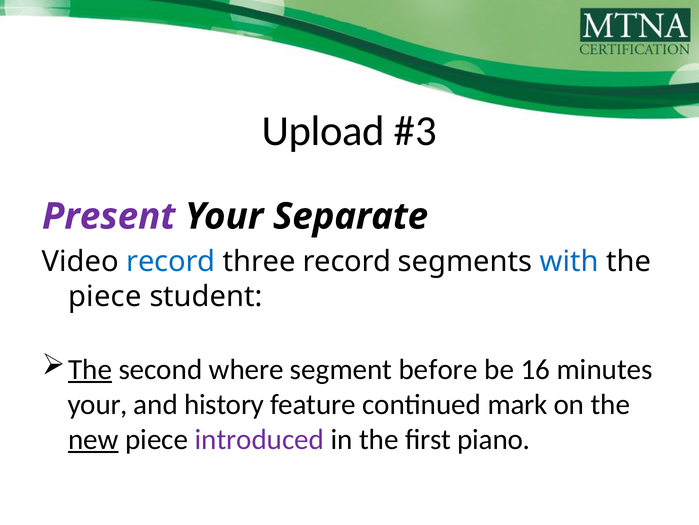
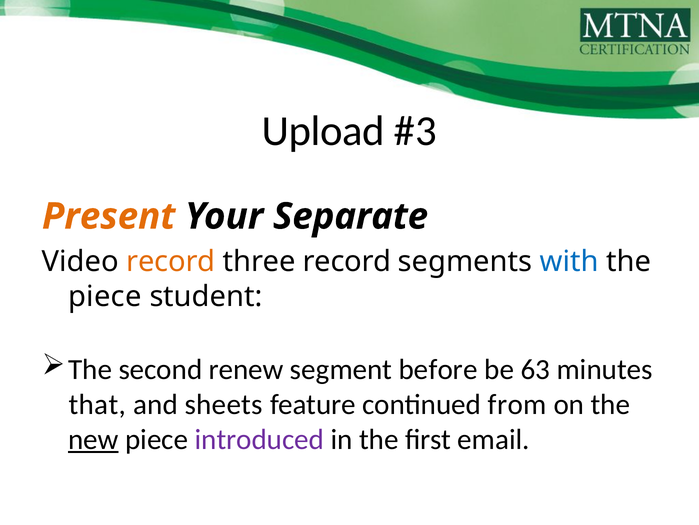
Present colour: purple -> orange (109, 216)
record colour: blue -> orange (171, 261)
The underline: present -> none (90, 369)
where: where -> renew (246, 369)
16: 16 -> 63 (535, 369)
your: your -> that (97, 404)
history: history -> sheets (224, 404)
mark: mark -> from (517, 404)
piano: piano -> email (494, 439)
